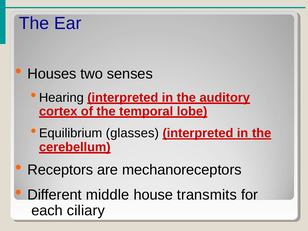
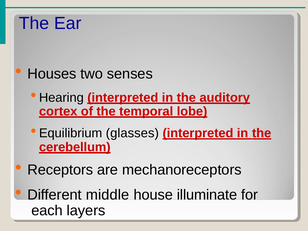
transmits: transmits -> illuminate (207, 195)
ciliary: ciliary -> layers (86, 211)
